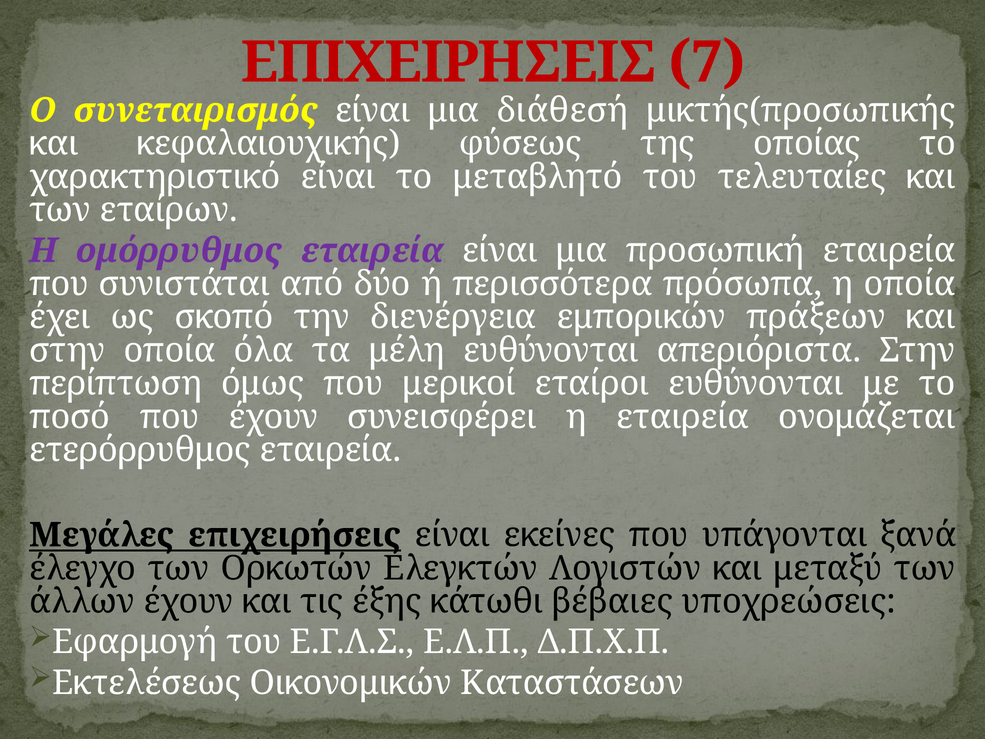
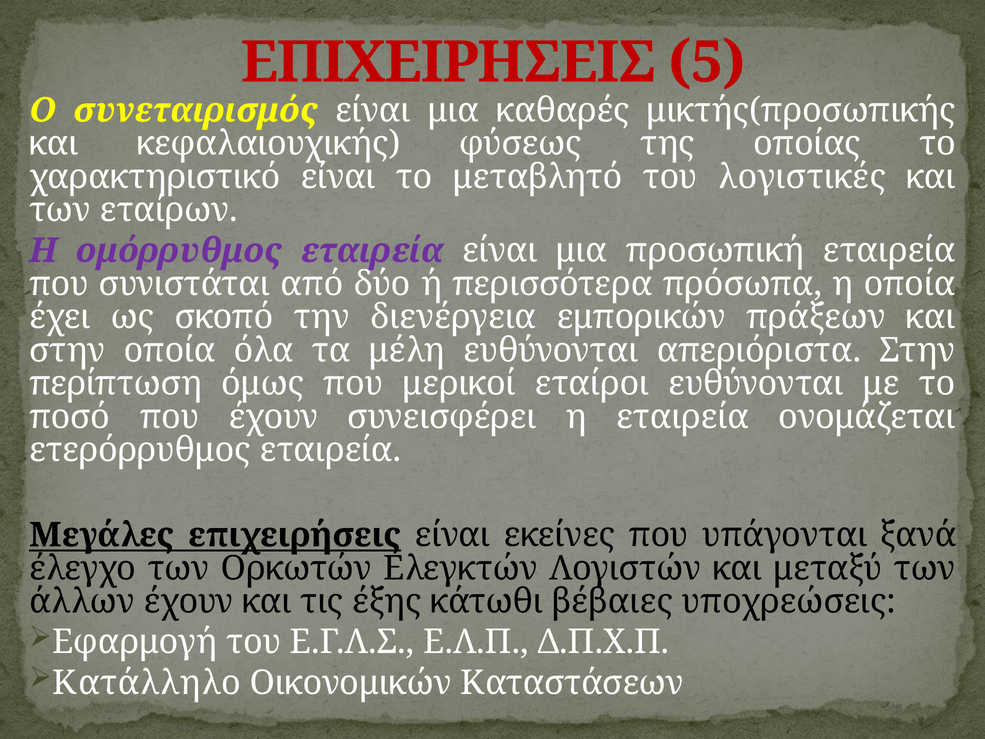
7: 7 -> 5 (707, 63)
διάθεσή: διάθεσή -> καθαρές (563, 110)
τελευταίες: τελευταίες -> λογιστικές (802, 177)
Εκτελέσεως: Εκτελέσεως -> Κατάλληλο (147, 683)
